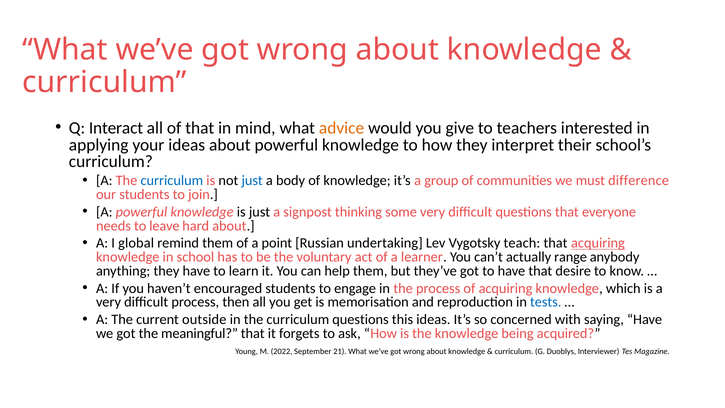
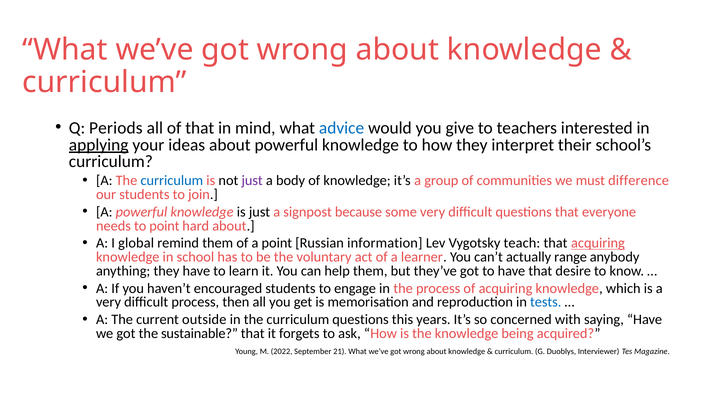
Interact: Interact -> Periods (116, 128)
advice colour: orange -> blue (342, 128)
applying underline: none -> present (99, 145)
just colour: blue -> purple (252, 180)
thinking: thinking -> because (359, 212)
to leave: leave -> point (164, 226)
undertaking: undertaking -> information (385, 243)
this ideas: ideas -> years (433, 319)
meaningful: meaningful -> sustainable (199, 333)
